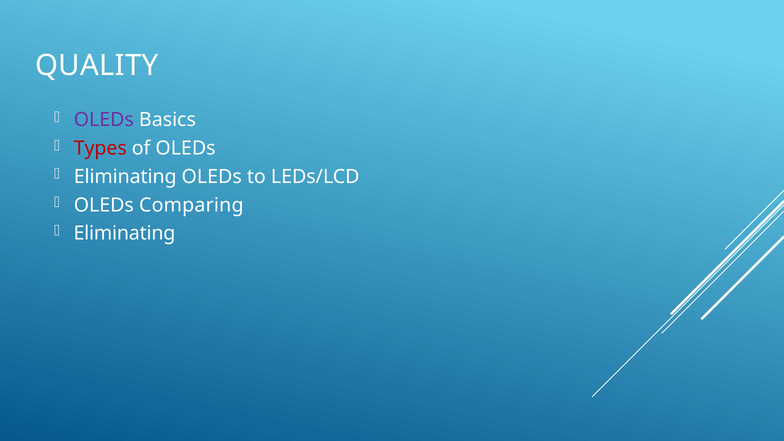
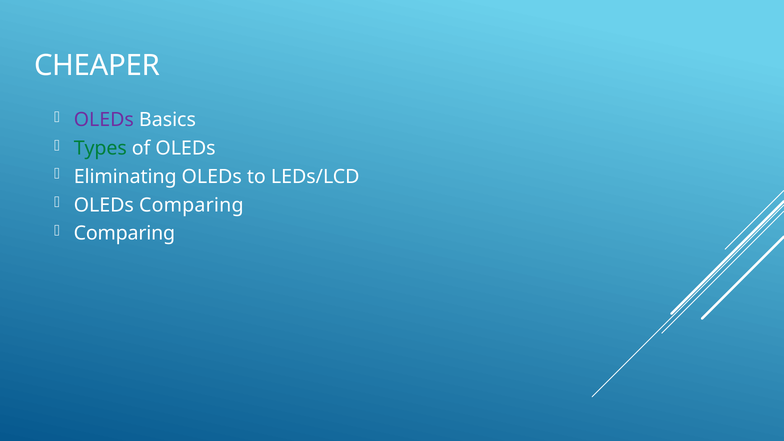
QUALITY: QUALITY -> CHEAPER (97, 66)
Types colour: red -> green (100, 148)
Eliminating: Eliminating -> Comparing (124, 233)
